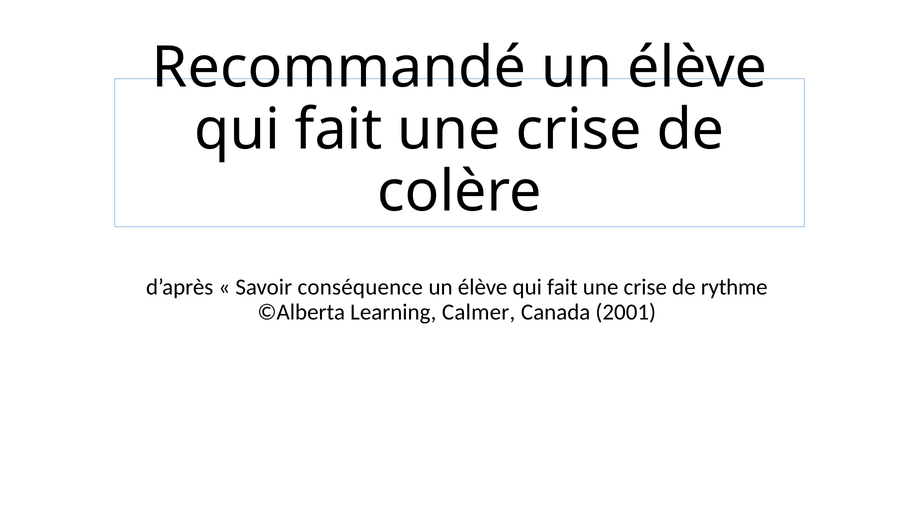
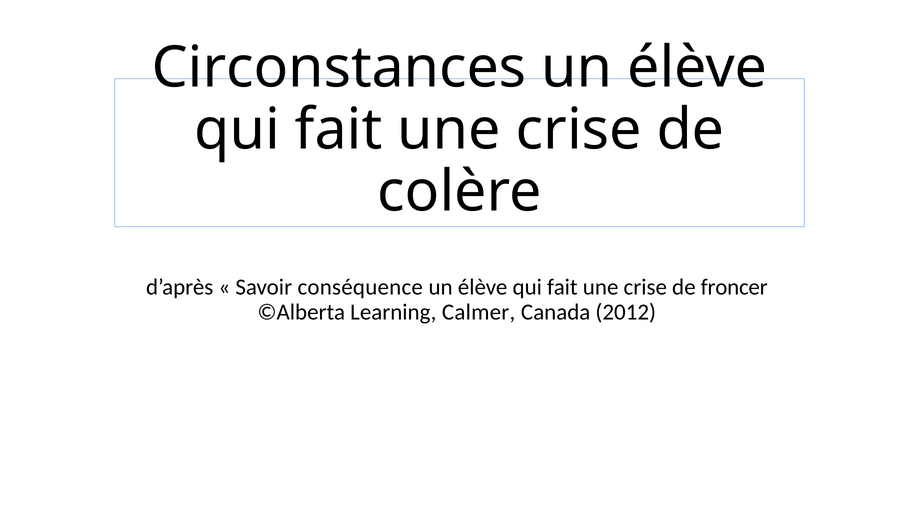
Recommandé: Recommandé -> Circonstances (339, 68)
rythme: rythme -> froncer (734, 287)
2001: 2001 -> 2012 (626, 312)
